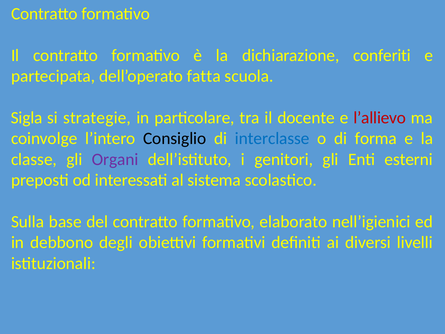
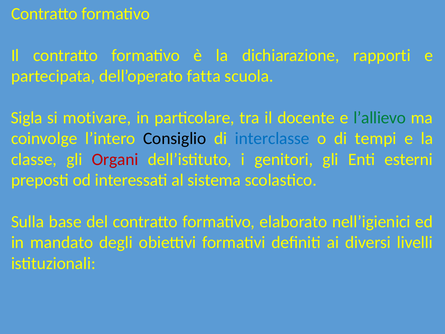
conferiti: conferiti -> rapporti (382, 55)
strategie: strategie -> motivare (97, 118)
l’allievo colour: red -> green (380, 118)
forma: forma -> tempi (376, 138)
Organi colour: purple -> red (115, 159)
debbono: debbono -> mandato (62, 242)
